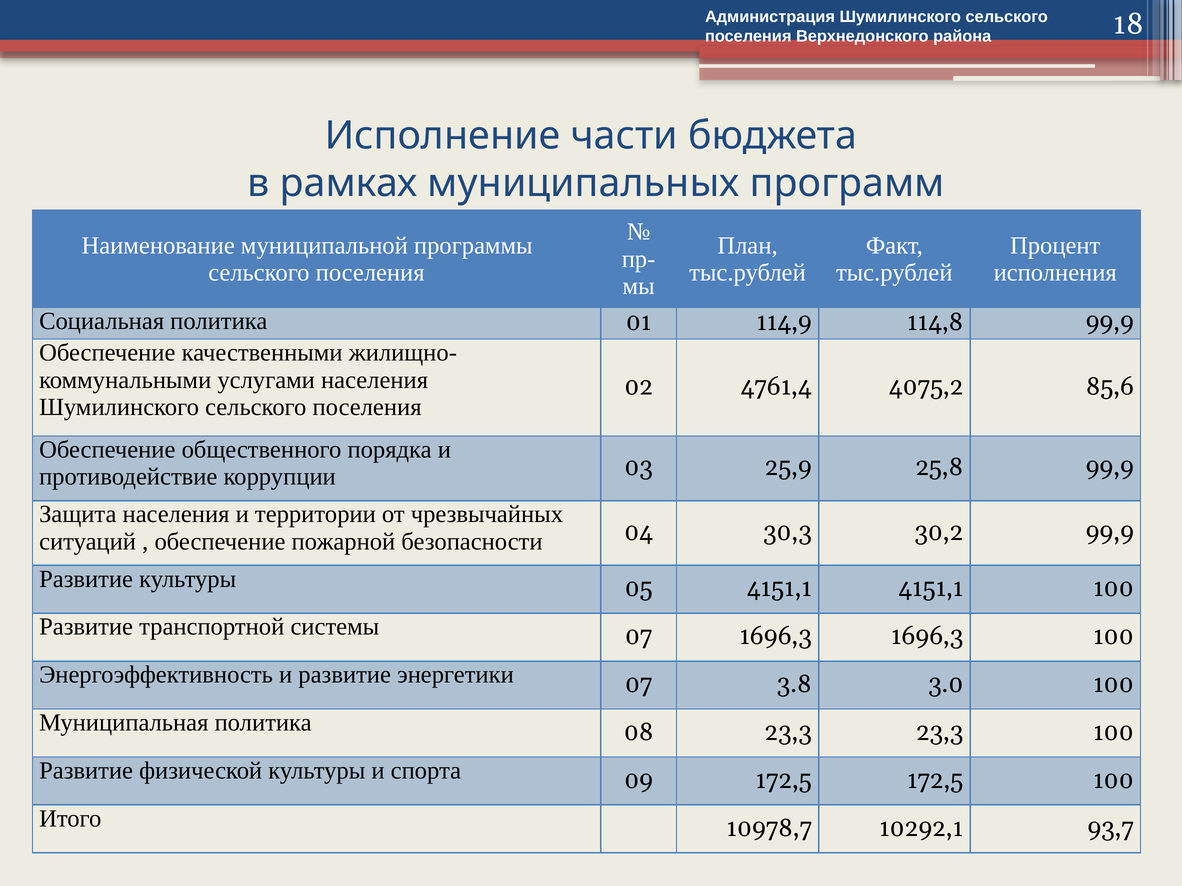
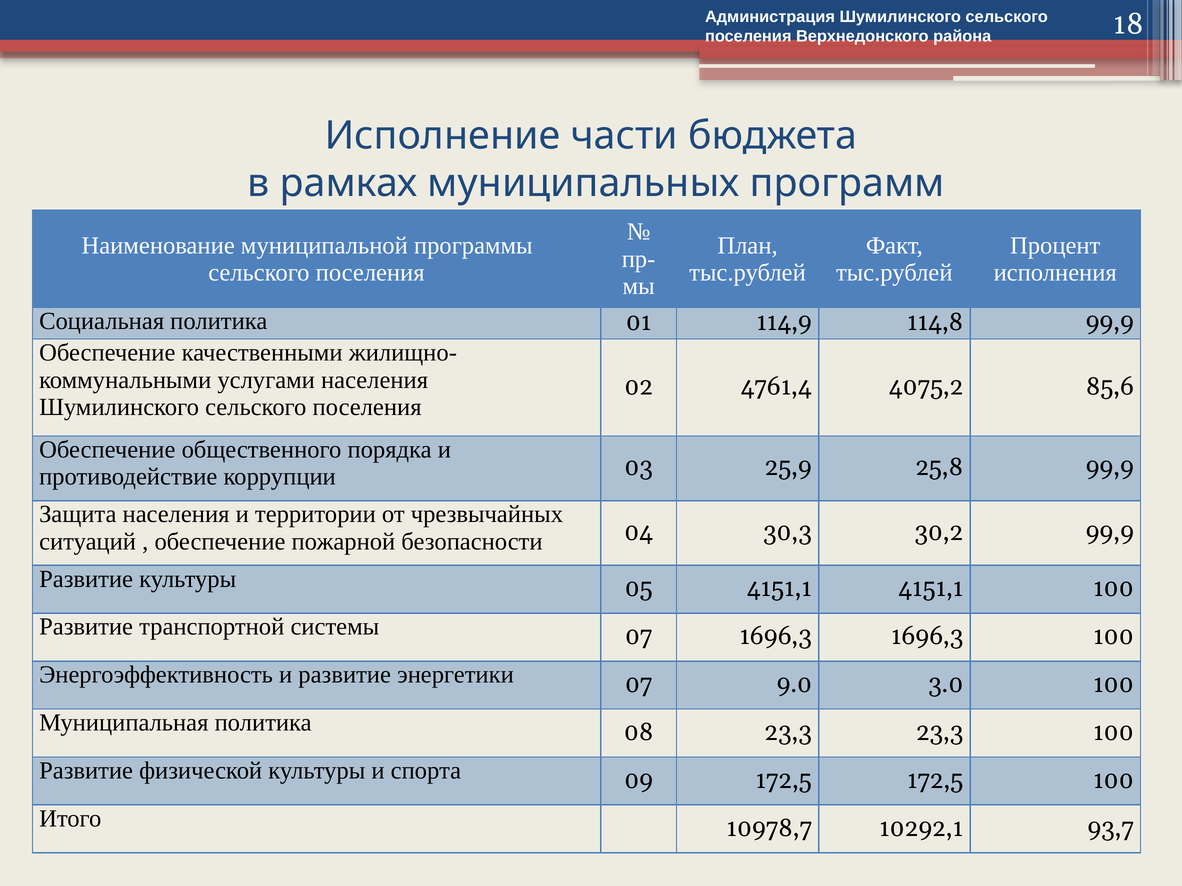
3.8: 3.8 -> 9.0 (794, 685)
